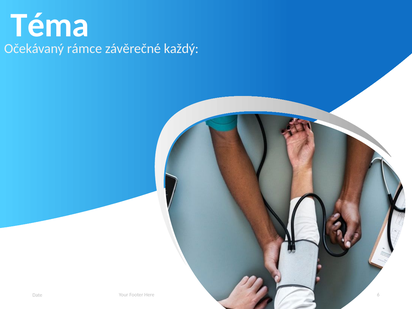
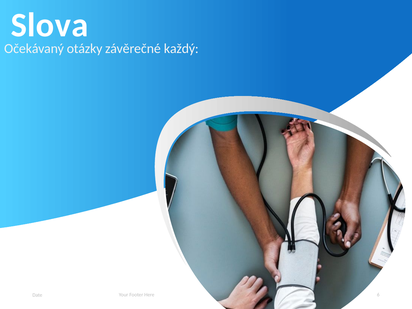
Téma: Téma -> Slova (49, 25)
rámce: rámce -> otázky (85, 49)
